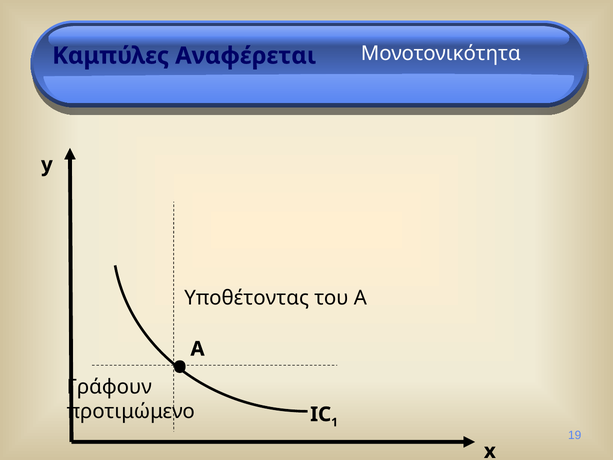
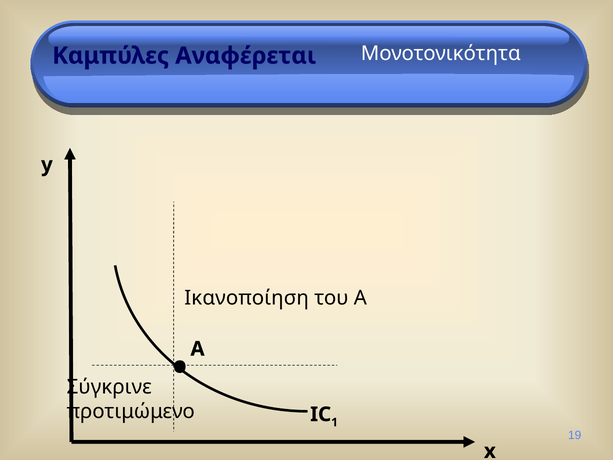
Υποθέτοντας: Υποθέτοντας -> Ικανοποίηση (247, 298)
Γράφουν: Γράφουν -> Σύγκρινε (109, 387)
